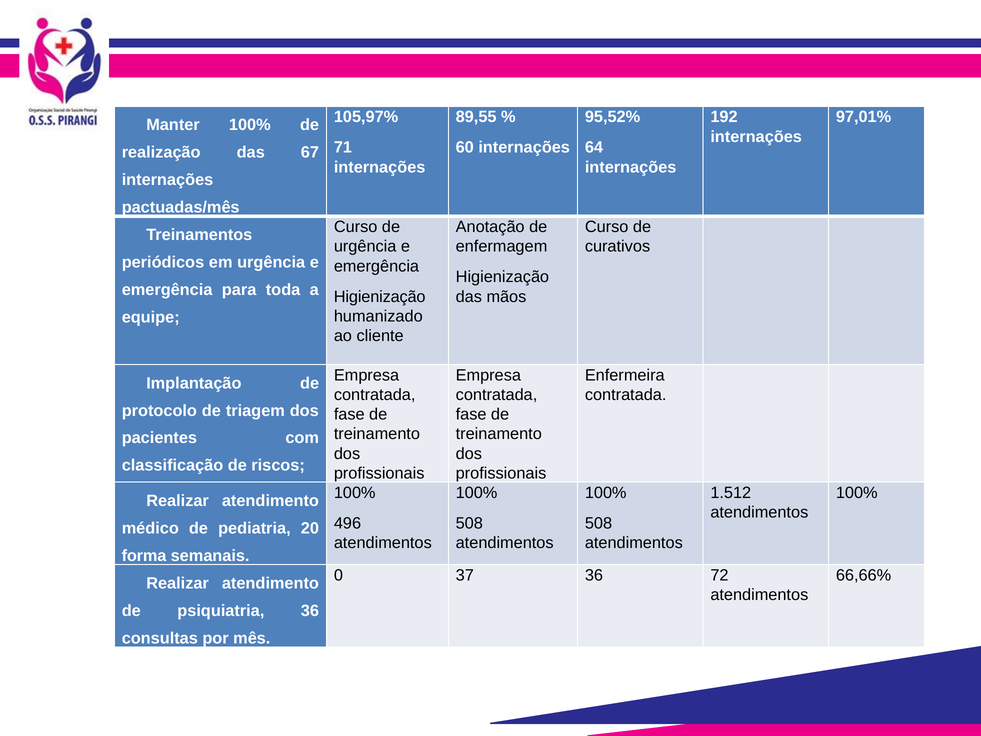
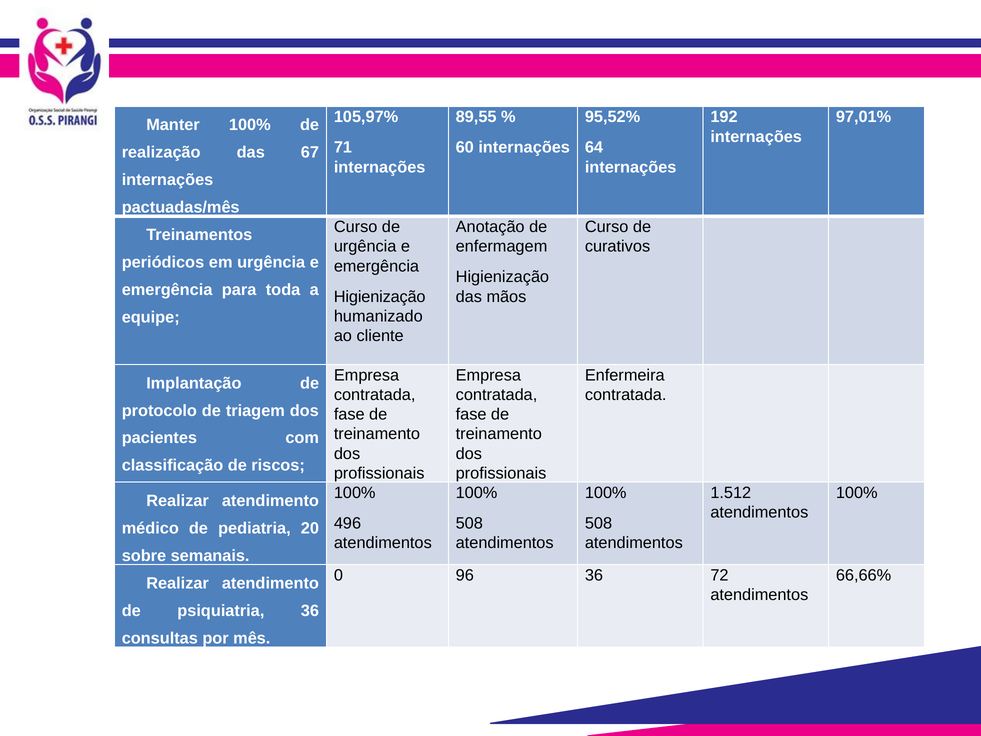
forma: forma -> sobre (144, 555)
37: 37 -> 96 (465, 575)
